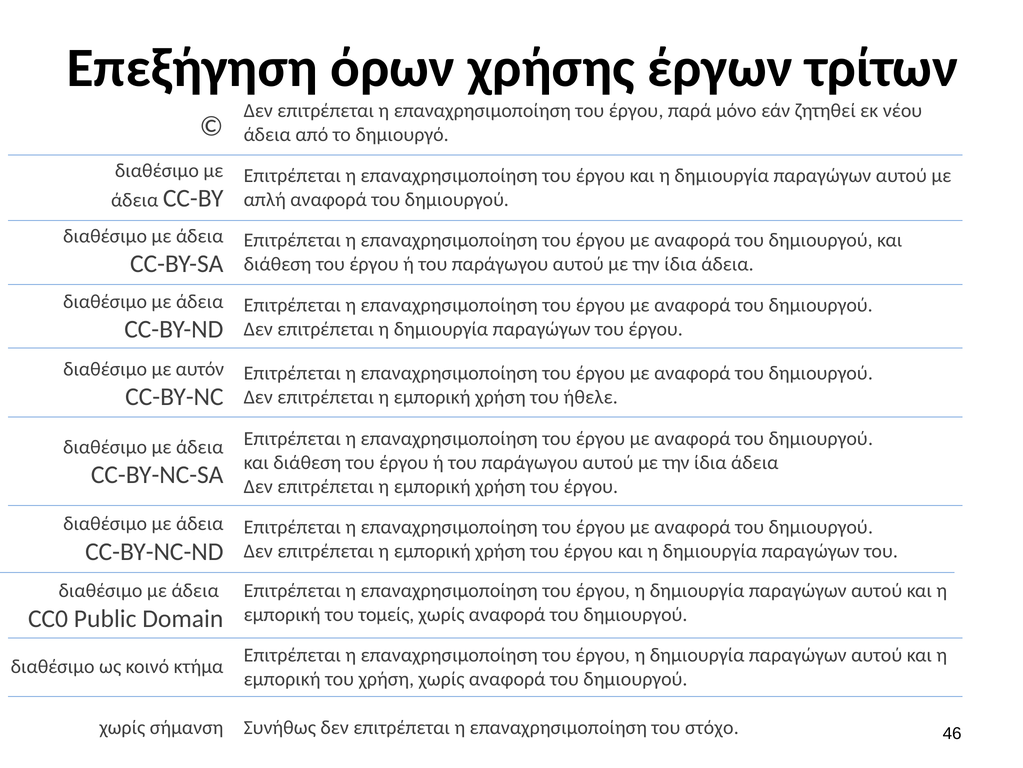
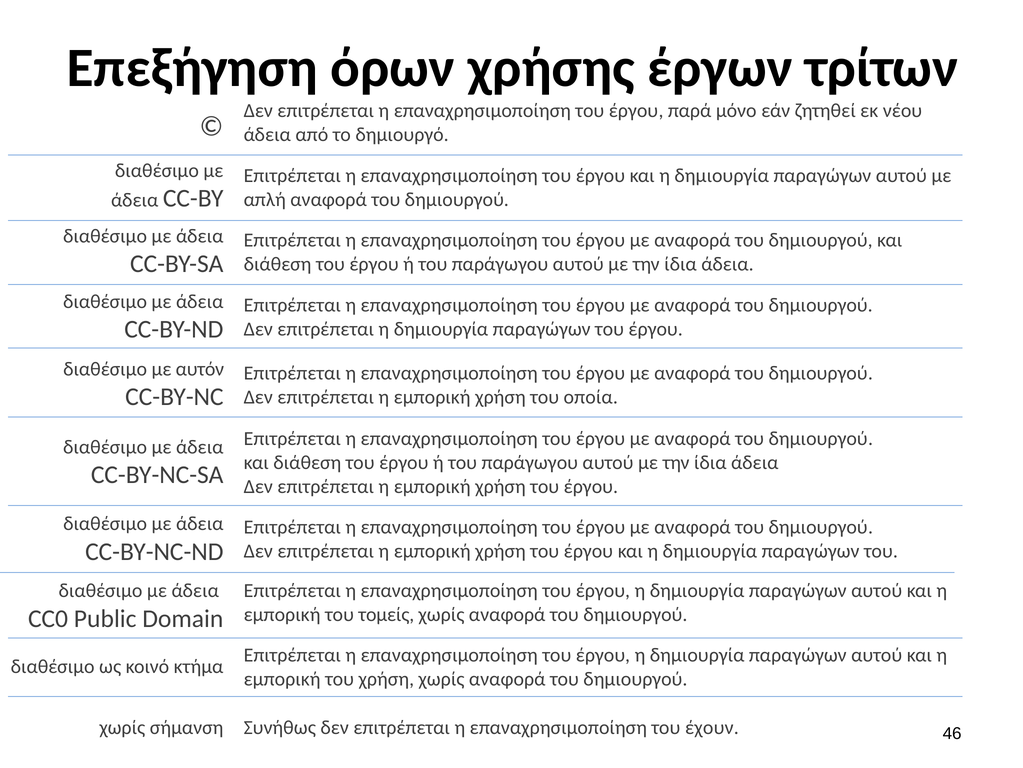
ήθελε: ήθελε -> οποία (591, 397)
στόχο: στόχο -> έχουν (712, 727)
